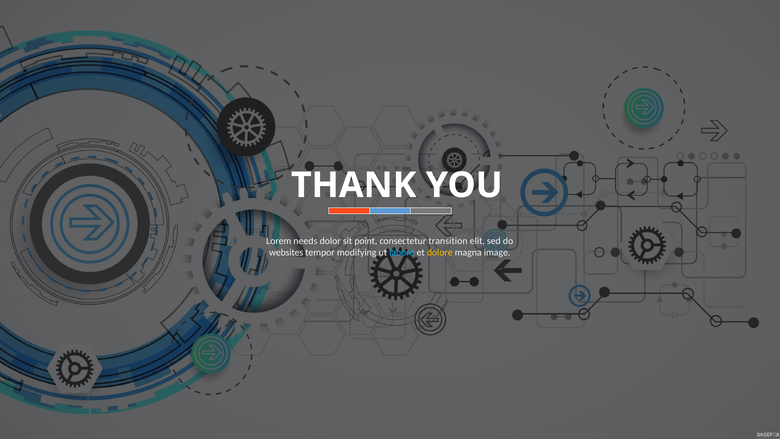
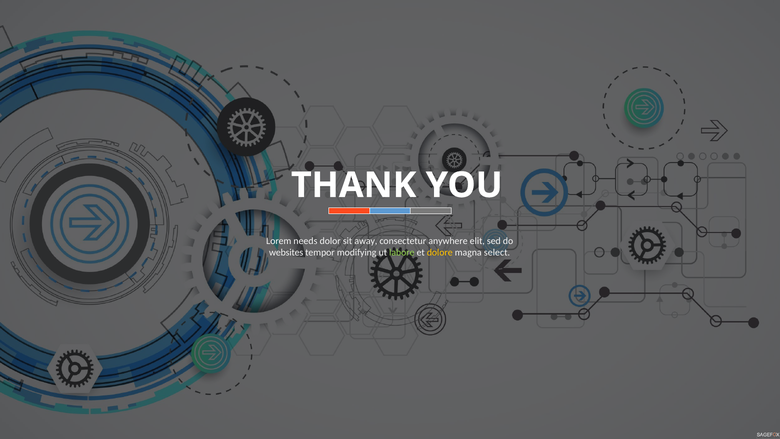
point: point -> away (366, 241)
transition: transition -> anywhere (448, 241)
labore colour: light blue -> light green (402, 253)
image: image -> select (497, 253)
